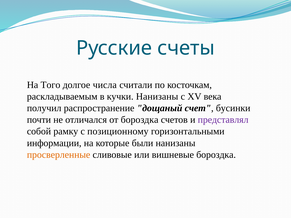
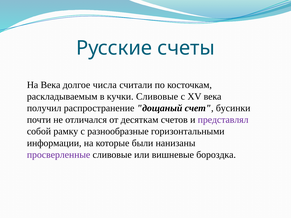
На Того: Того -> Века (50, 85)
кучки Нанизаны: Нанизаны -> Сливовые (157, 97)
от бороздка: бороздка -> десяткам (140, 120)
позиционному: позиционному -> разнообразные (118, 132)
просверленные colour: orange -> purple (59, 155)
